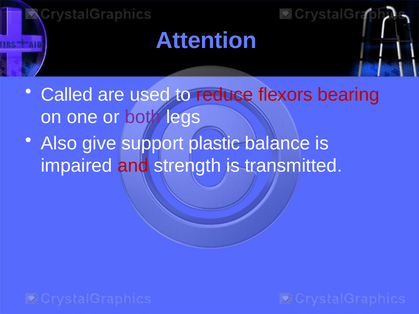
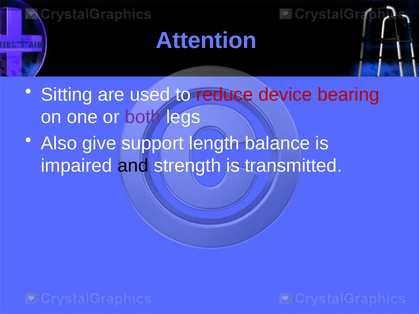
Called: Called -> Sitting (67, 95)
flexors: flexors -> device (285, 95)
plastic: plastic -> length (214, 143)
and colour: red -> black (133, 166)
